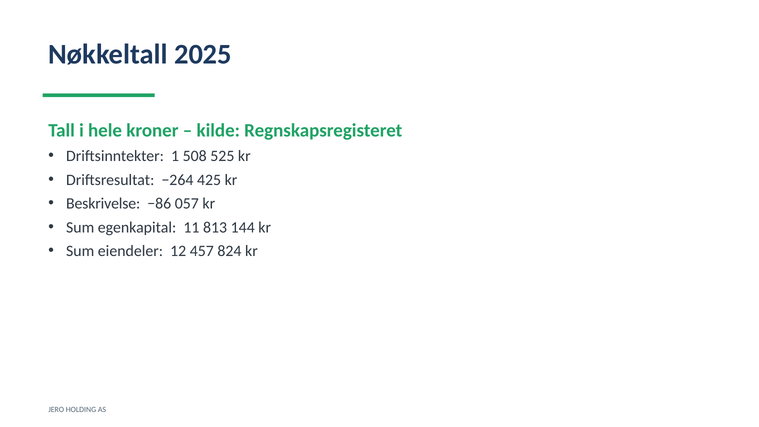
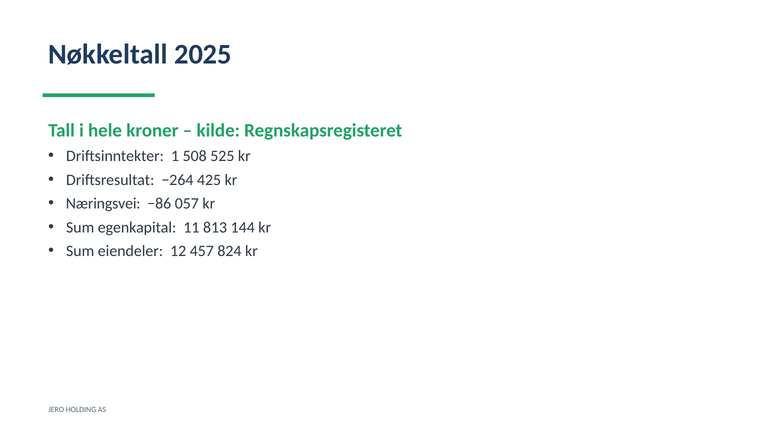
Beskrivelse: Beskrivelse -> Næringsvei (103, 204)
